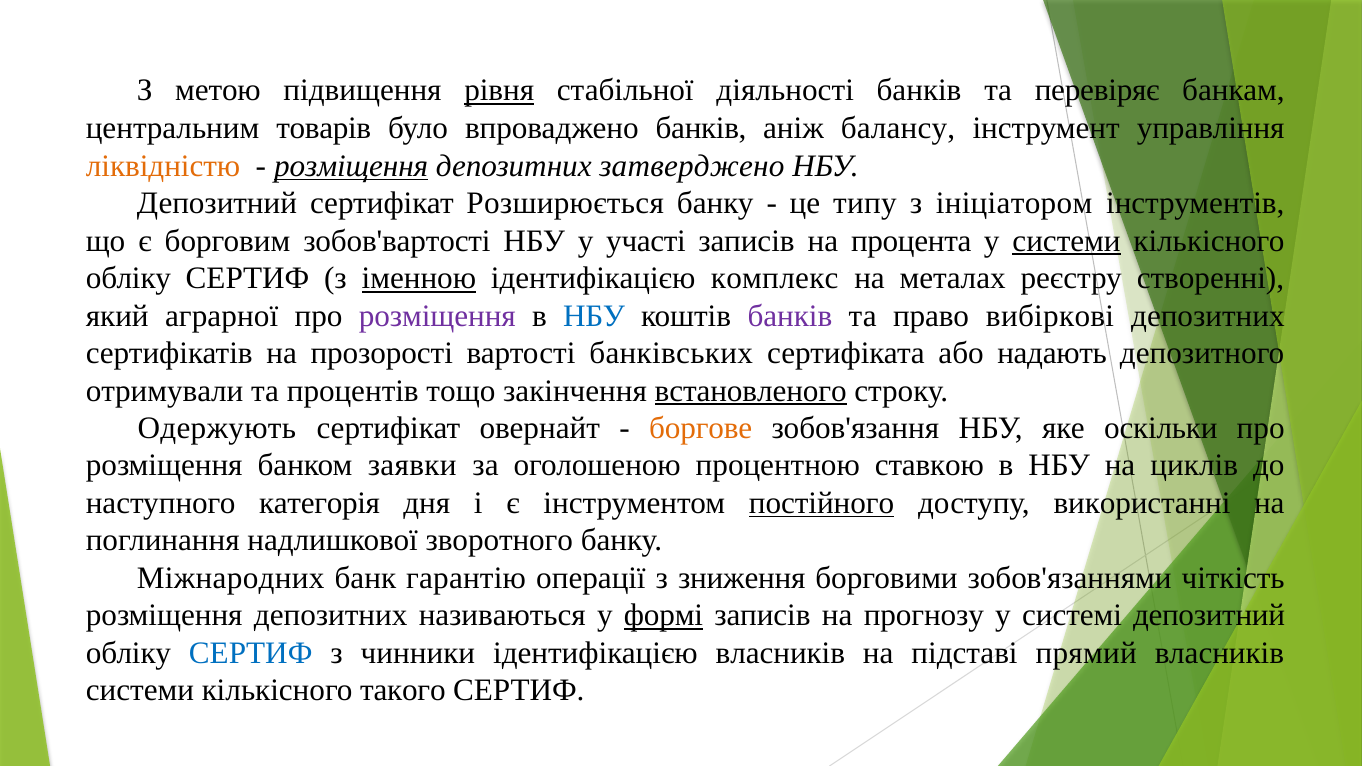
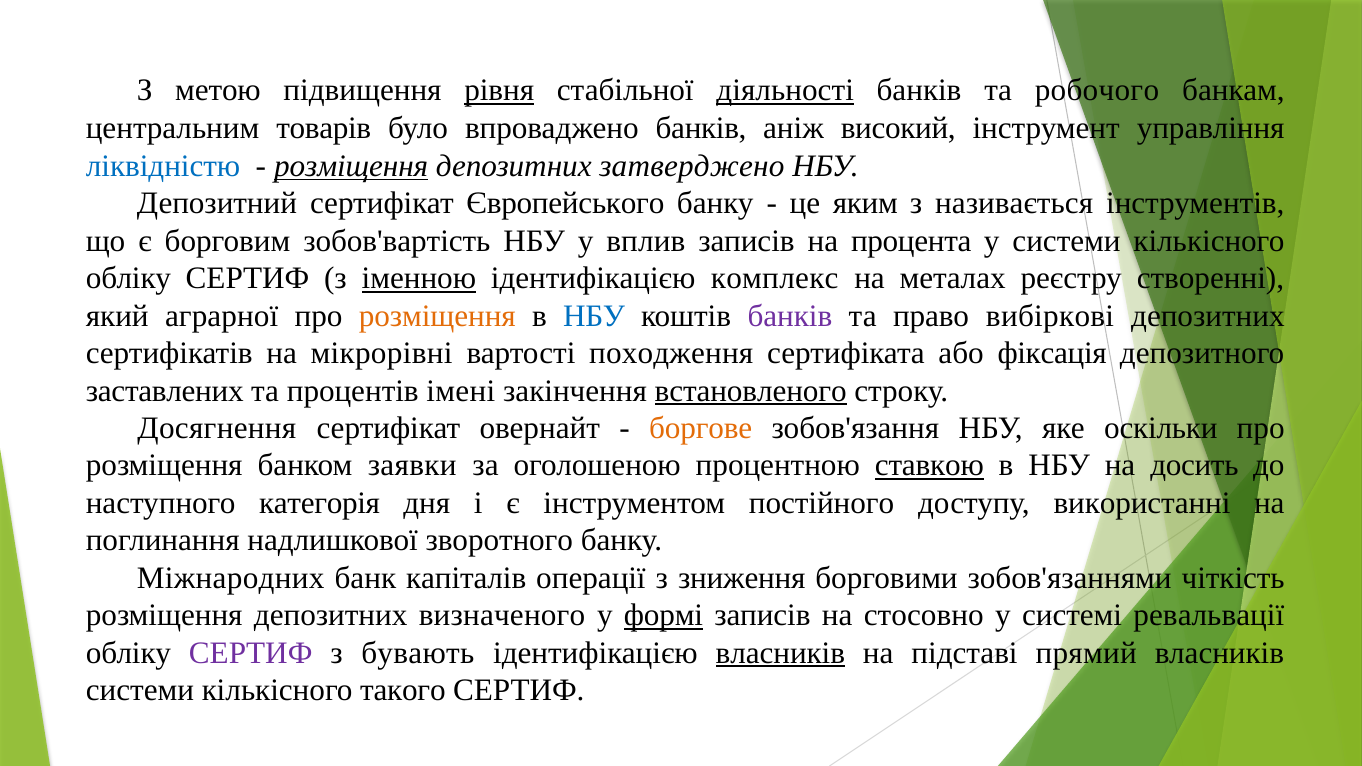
діяльності underline: none -> present (785, 91)
перевіряє: перевіряє -> робочого (1097, 91)
балансу: балансу -> високий (898, 129)
ліквідністю colour: orange -> blue (163, 166)
Розширюється: Розширюється -> Європейського (565, 204)
типу: типу -> яким (865, 204)
ініціатором: ініціатором -> називається (1014, 204)
зобов'вартості: зобов'вартості -> зобов'вартість (397, 241)
участі: участі -> вплив (646, 241)
системи underline: present -> none (1067, 241)
розміщення colour: purple -> orange (437, 316)
прозорості: прозорості -> мікрорівні (382, 353)
банківських: банківських -> походження (671, 353)
надають: надають -> фіксація (1052, 353)
отримували: отримували -> заставлених (165, 391)
тощо: тощо -> імені (461, 391)
Одержують: Одержують -> Досягнення (217, 428)
ставкою underline: none -> present (929, 466)
циклів: циклів -> досить (1194, 466)
постійного underline: present -> none (822, 503)
гарантію: гарантію -> капіталів (466, 578)
називаються: називаються -> визначеного (502, 615)
прогнозу: прогнозу -> стосовно (924, 615)
системі депозитний: депозитний -> ревальвації (1209, 615)
СЕРТИФ colour: blue -> purple (251, 653)
чинники: чинники -> бувають (418, 653)
власників underline: none -> present (780, 653)
